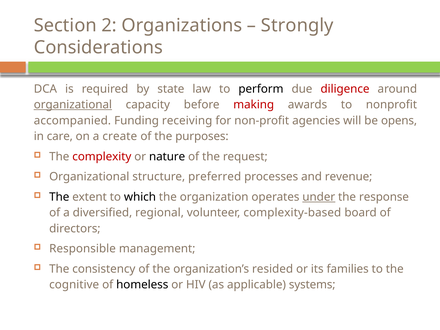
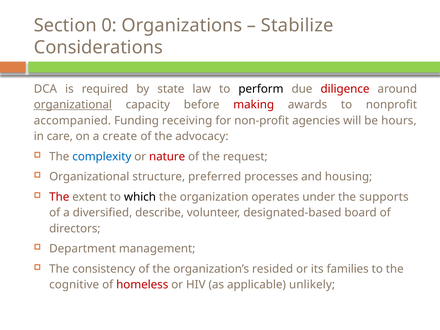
2: 2 -> 0 (109, 25)
Strongly: Strongly -> Stabilize (297, 25)
opens: opens -> hours (399, 121)
purposes: purposes -> advocacy (202, 136)
complexity colour: red -> blue (102, 157)
nature colour: black -> red (167, 157)
revenue: revenue -> housing (349, 177)
The colour: black -> red (59, 197)
under underline: present -> none (319, 197)
response: response -> supports (384, 197)
regional: regional -> describe (160, 213)
complexity-based: complexity-based -> designated-based (292, 213)
Responsible: Responsible -> Department (83, 249)
homeless colour: black -> red (142, 285)
systems: systems -> unlikely (312, 285)
